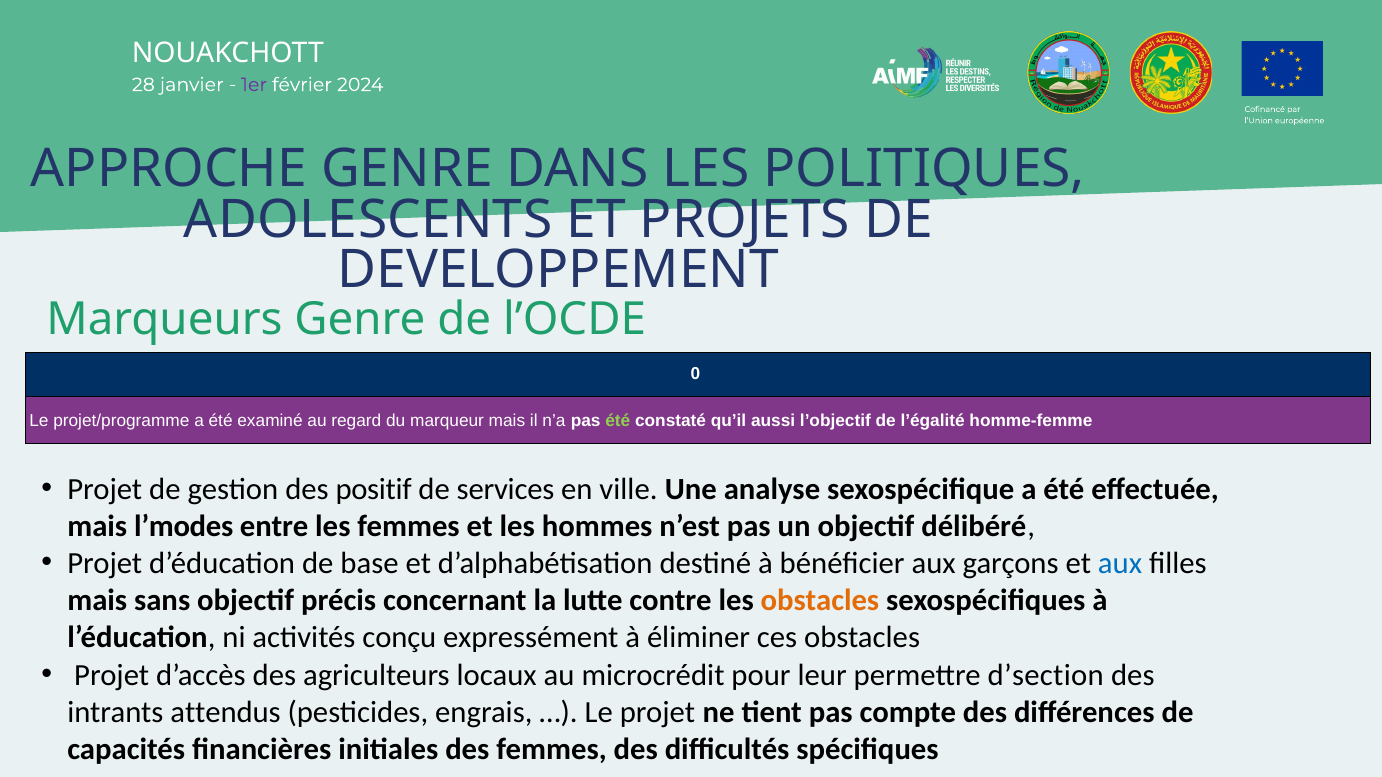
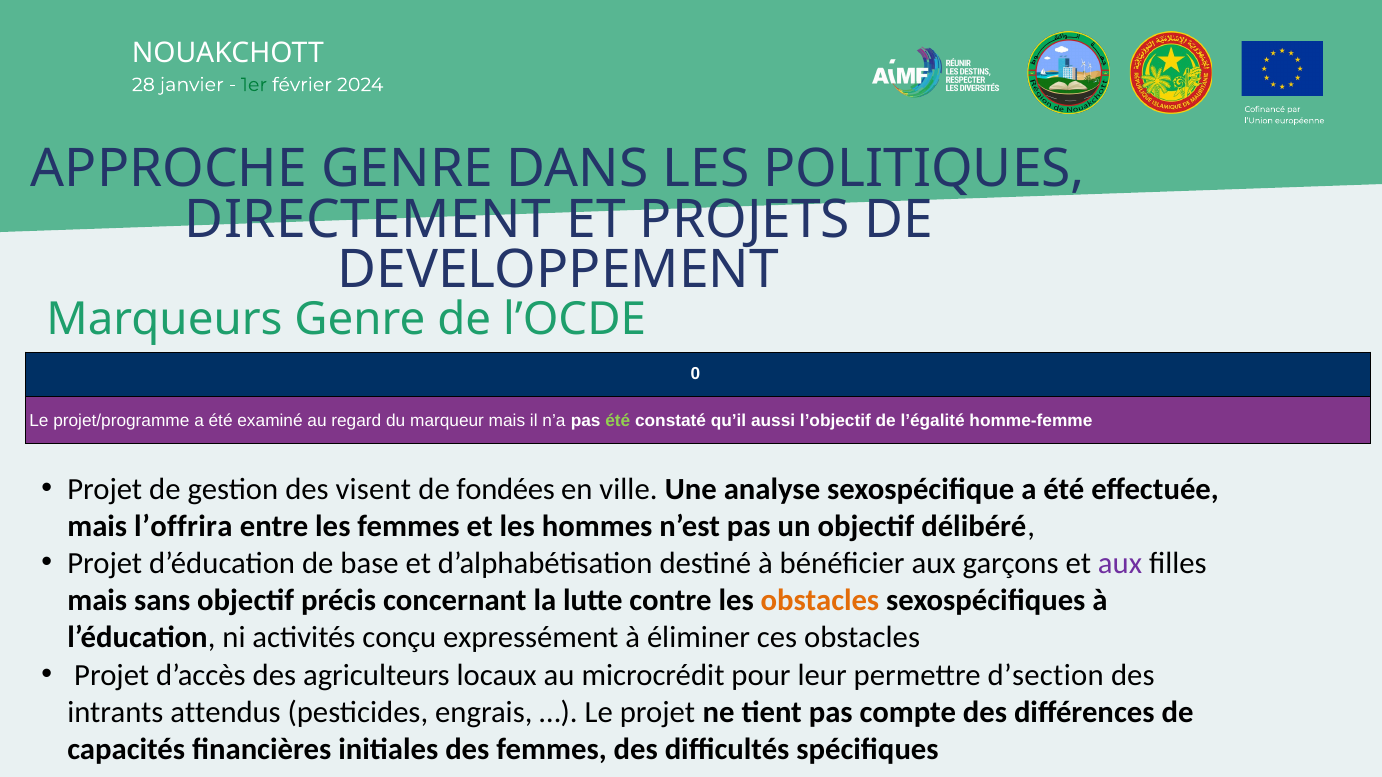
1er colour: purple -> green (254, 85)
ADOLESCENTS: ADOLESCENTS -> DIRECTEMENT (368, 220)
positif: positif -> visent (373, 489)
services: services -> fondées (506, 489)
l’modes: l’modes -> l’offrira (183, 526)
aux colour: blue -> purple (1120, 564)
